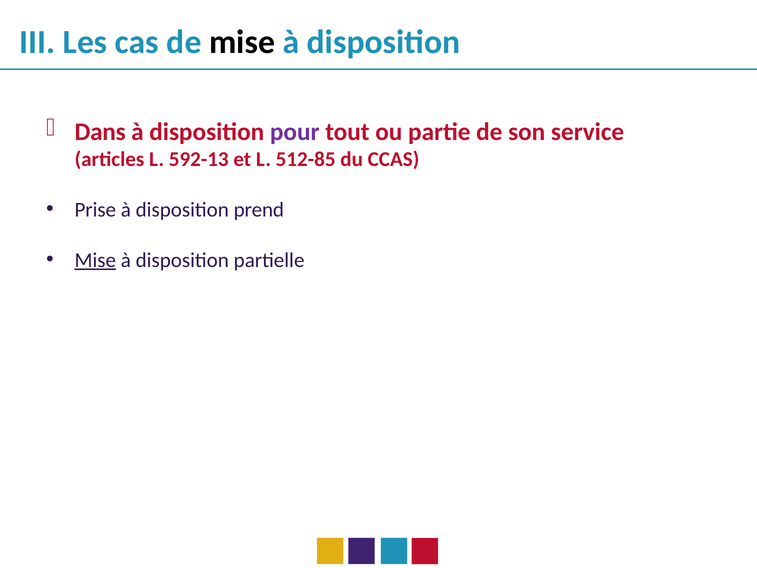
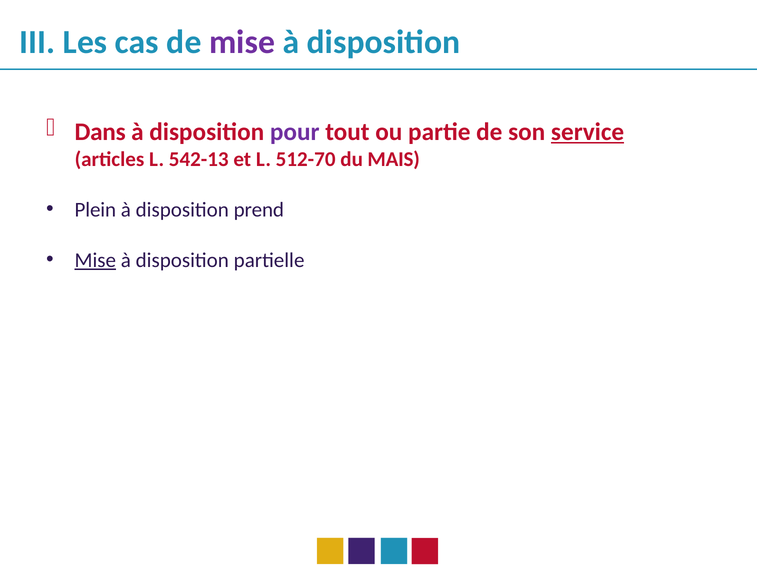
mise colour: black -> purple (242, 42)
service underline: none -> present (588, 132)
592-13: 592-13 -> 542-13 (199, 159)
512-85: 512-85 -> 512-70 (306, 159)
CCAS: CCAS -> MAIS (394, 159)
Prise: Prise -> Plein (95, 210)
